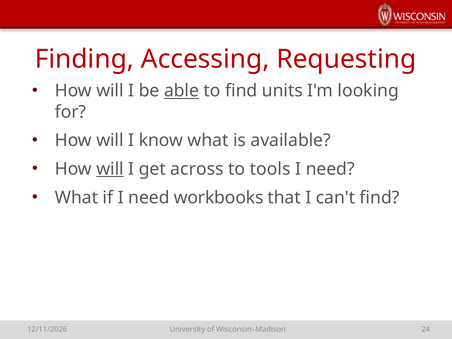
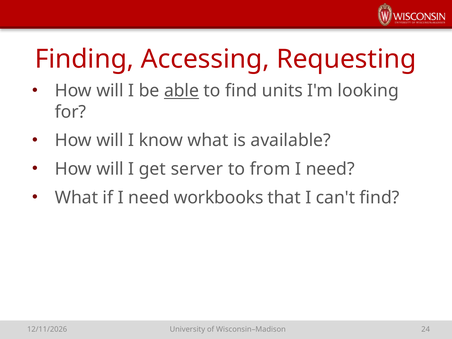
will underline: present -> none (110, 169)
across: across -> server (197, 169)
tools: tools -> from (270, 169)
